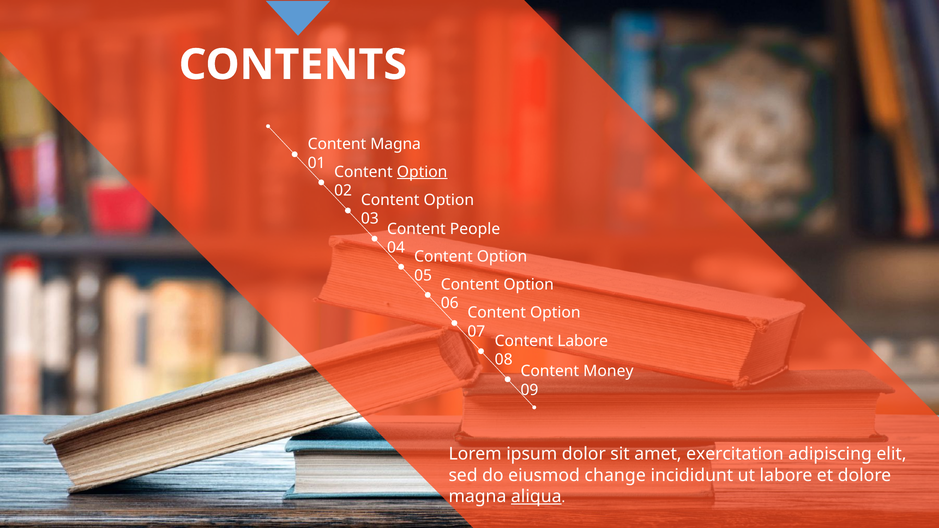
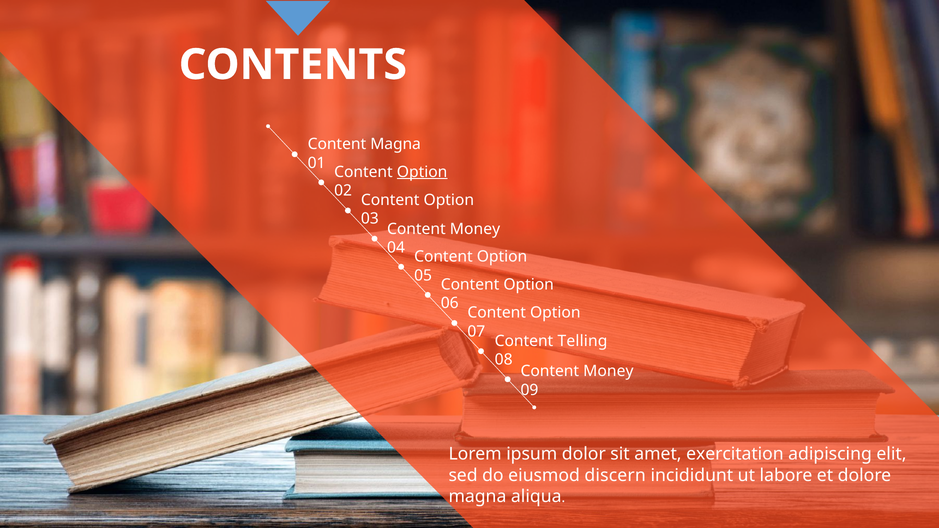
People: People -> Money (475, 229)
Content Labore: Labore -> Telling (583, 341)
change: change -> discern (615, 475)
aliqua underline: present -> none (536, 497)
